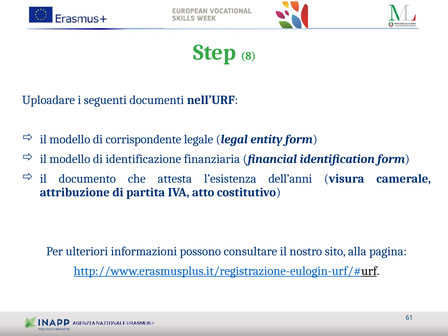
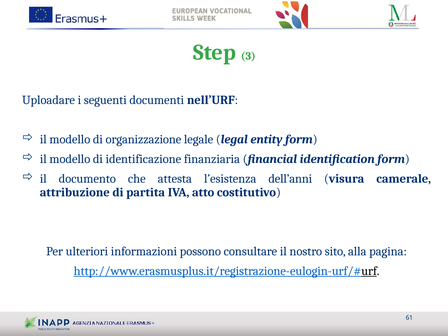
8: 8 -> 3 (248, 56)
corrispondente: corrispondente -> organizzazione (143, 139)
